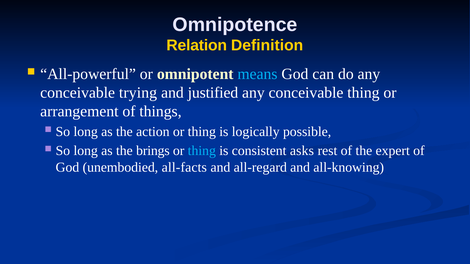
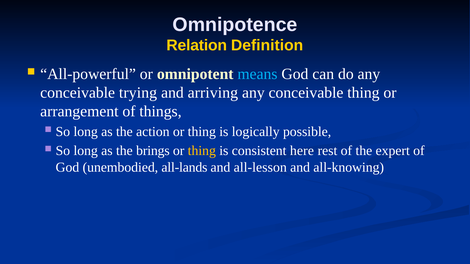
justified: justified -> arriving (213, 93)
thing colour: light blue -> yellow (202, 151)
asks: asks -> here (302, 151)
all-facts: all-facts -> all-lands (184, 167)
all-regard: all-regard -> all-lesson (260, 167)
